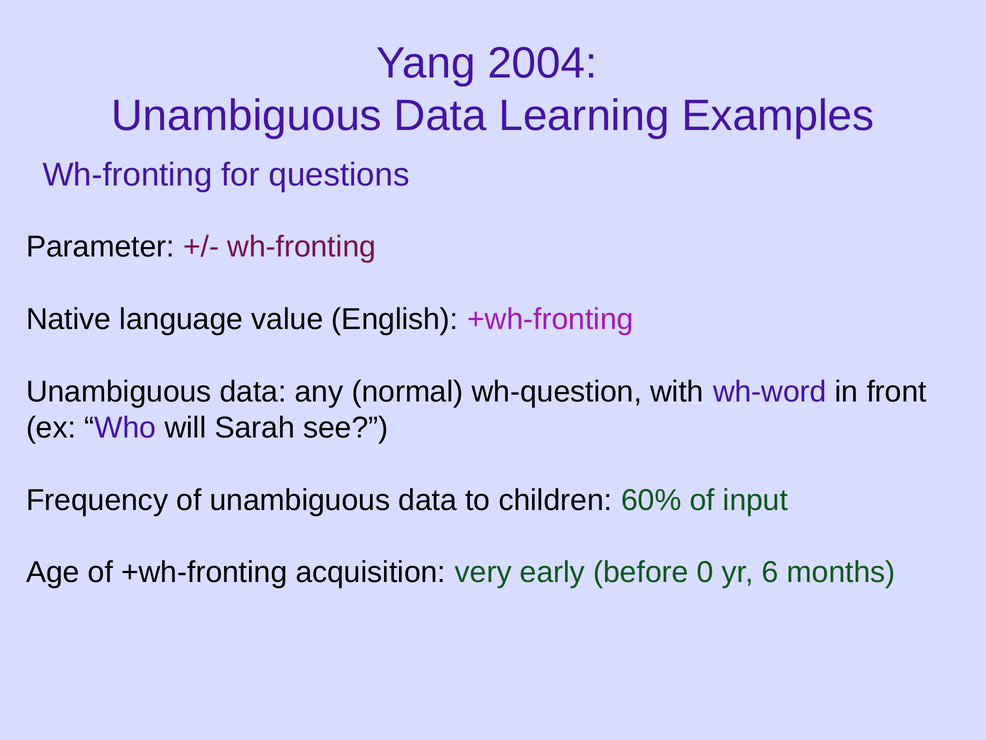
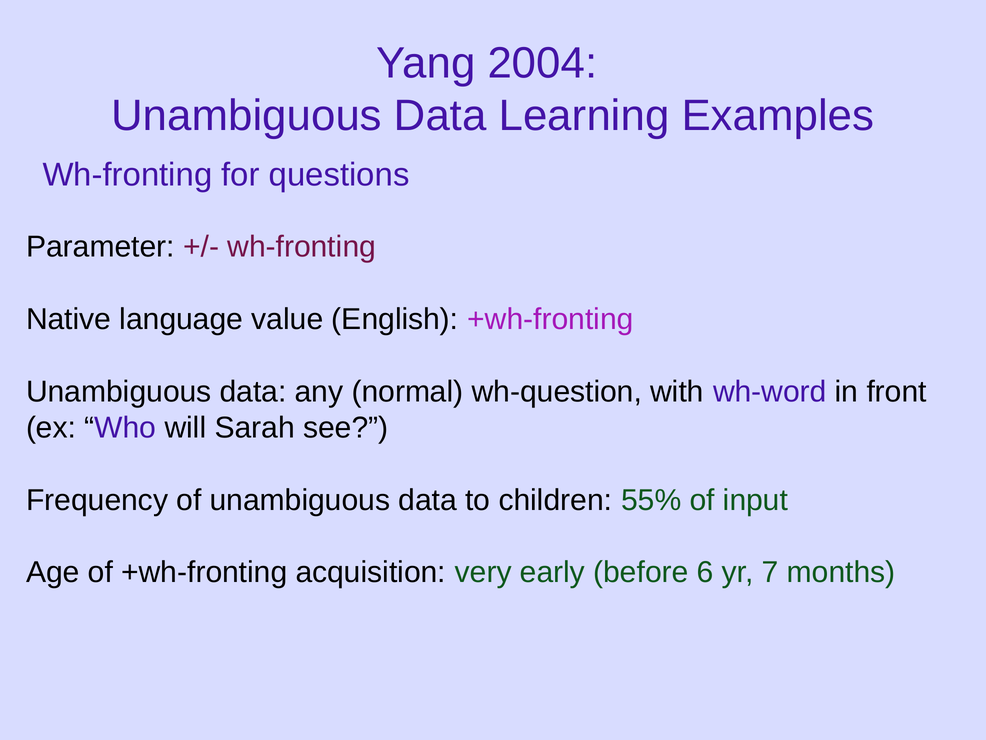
60%: 60% -> 55% (651, 500)
0: 0 -> 6 (705, 572)
6: 6 -> 7 (770, 572)
